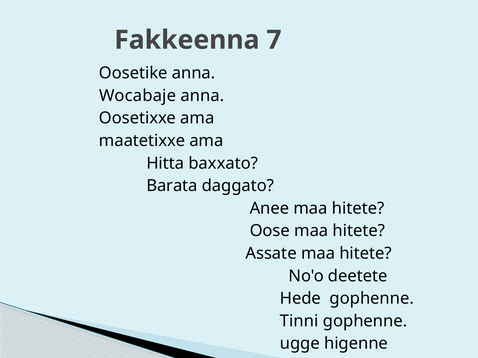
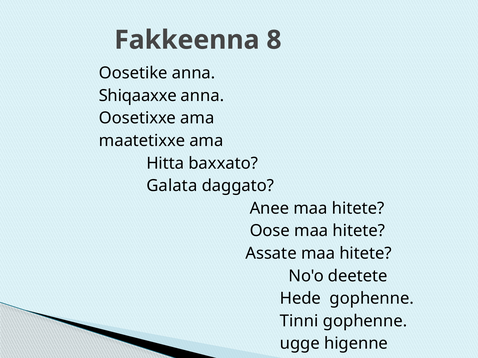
7: 7 -> 8 (274, 40)
Wocabaje: Wocabaje -> Shiqaaxxe (138, 96)
Barata: Barata -> Galata (172, 186)
